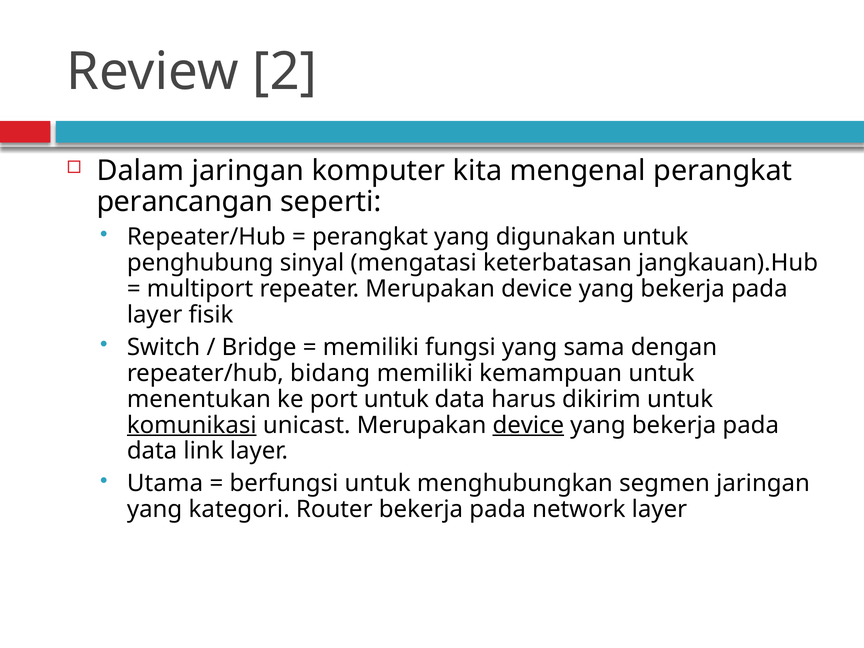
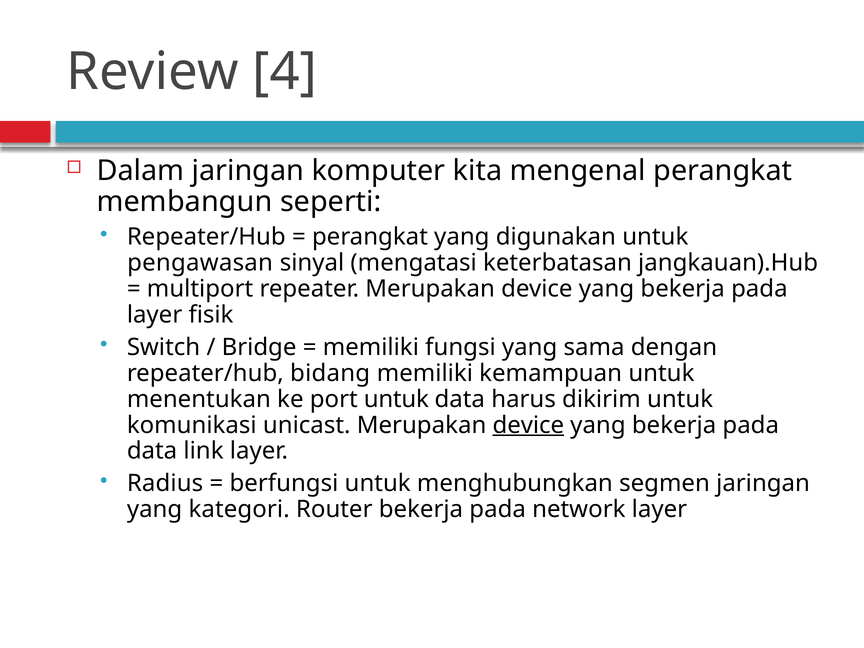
2: 2 -> 4 (285, 72)
perancangan: perancangan -> membangun (185, 202)
penghubung: penghubung -> pengawasan (200, 263)
komunikasi underline: present -> none (192, 425)
Utama: Utama -> Radius (165, 484)
